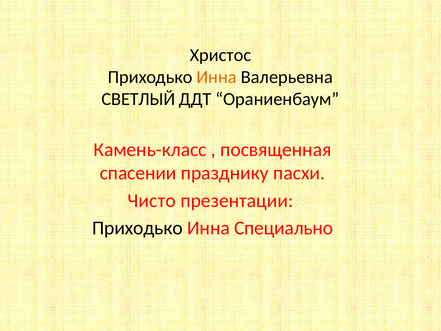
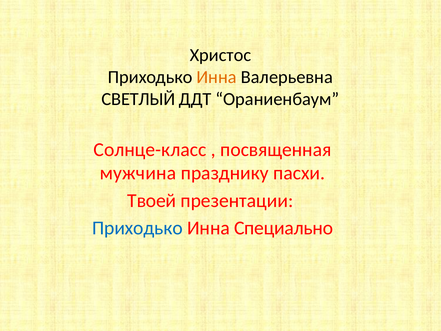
Камень-класс: Камень-класс -> Солнце-класс (150, 149)
спасении: спасении -> мужчина (138, 173)
Чисто: Чисто -> Твоей (152, 200)
Приходько colour: black -> blue (137, 228)
